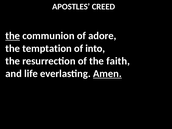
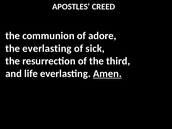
the underline: present -> none (13, 36)
the temptation: temptation -> everlasting (47, 48)
into: into -> sick (95, 48)
faith: faith -> third (118, 61)
